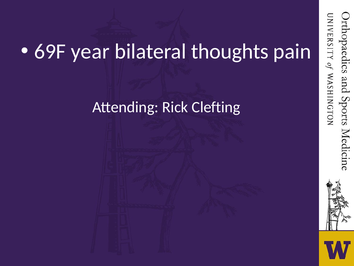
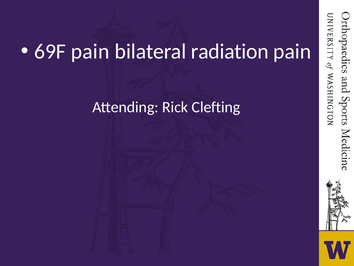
69F year: year -> pain (90, 51)
thoughts: thoughts -> radiation (230, 51)
